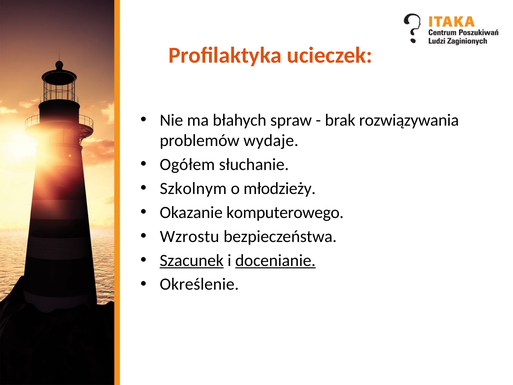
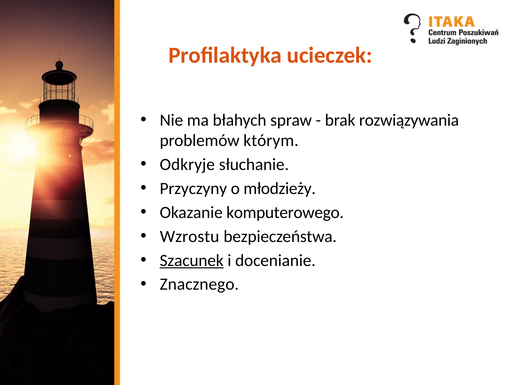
wydaje: wydaje -> którym (271, 141)
Ogółem: Ogółem -> Odkryje (187, 164)
Szkolnym: Szkolnym -> Przyczyny (193, 188)
docenianie underline: present -> none (275, 260)
Określenie: Określenie -> Znacznego (199, 284)
